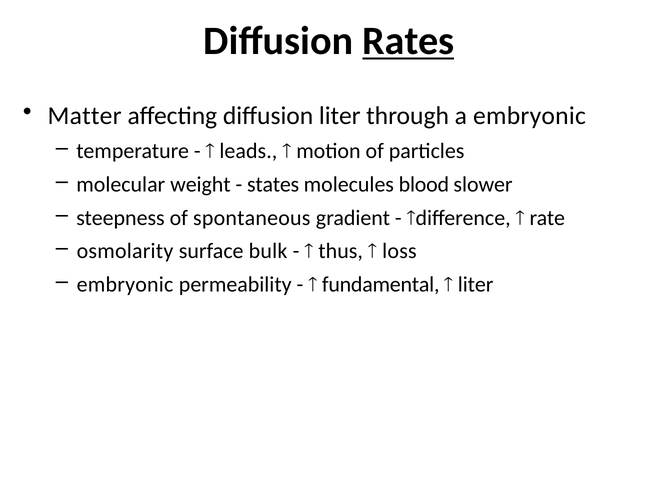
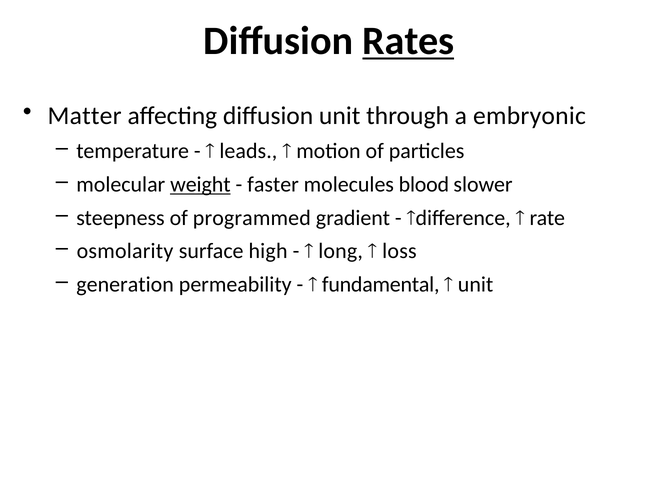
diffusion liter: liter -> unit (340, 116)
weight underline: none -> present (200, 184)
states: states -> faster (273, 184)
spontaneous: spontaneous -> programmed (252, 218)
bulk: bulk -> high (268, 251)
thus: thus -> long (341, 251)
embryonic: embryonic -> generation (125, 284)
liter: liter -> unit (476, 284)
